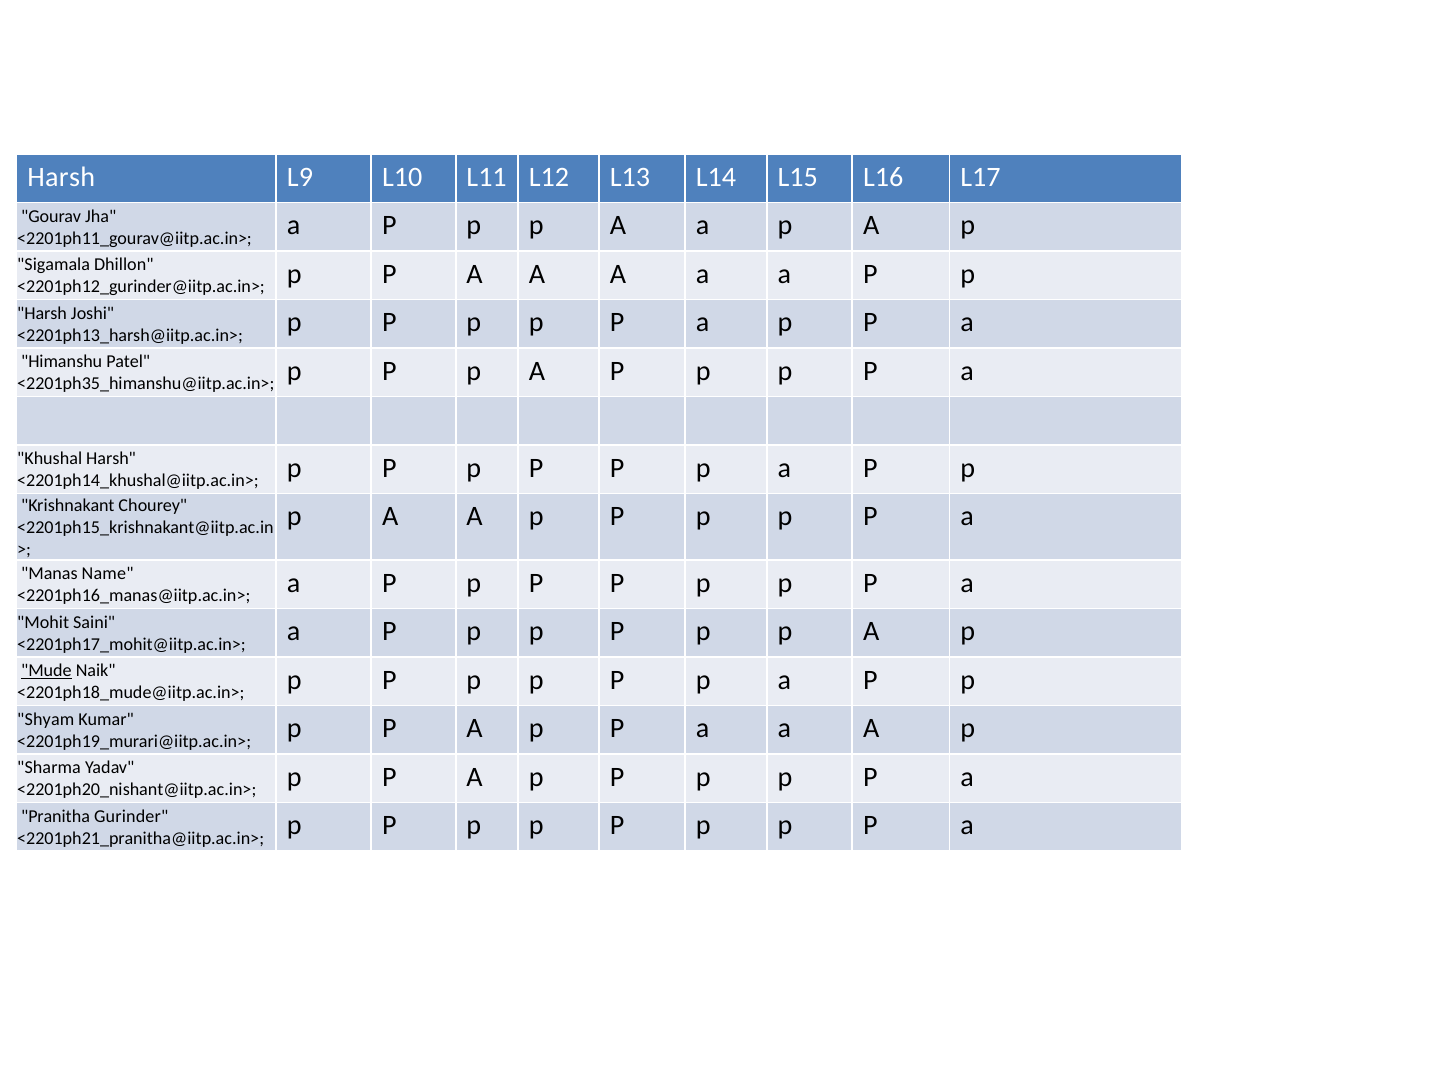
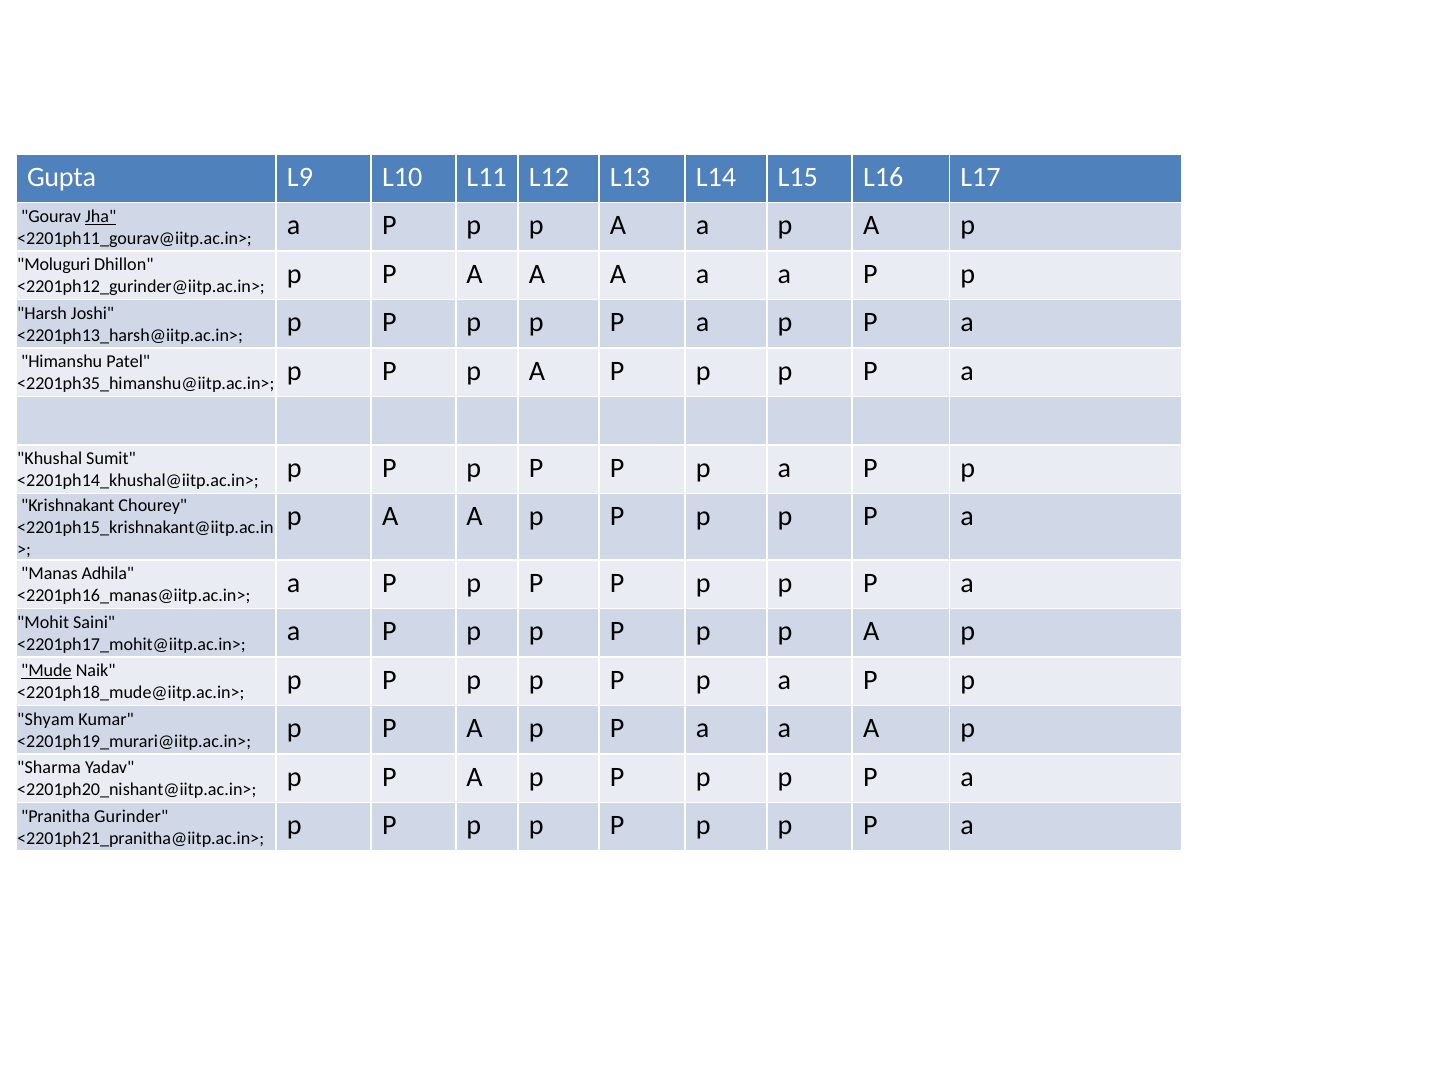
Harsh: Harsh -> Gupta (62, 177)
Jha underline: none -> present (101, 216)
Sigamala: Sigamala -> Moluguri (54, 265)
Khushal Harsh: Harsh -> Sumit (111, 459)
Name: Name -> Adhila (108, 574)
